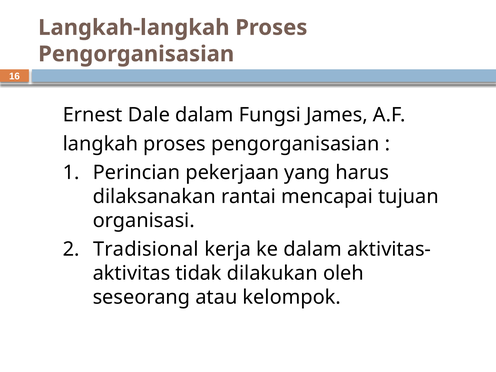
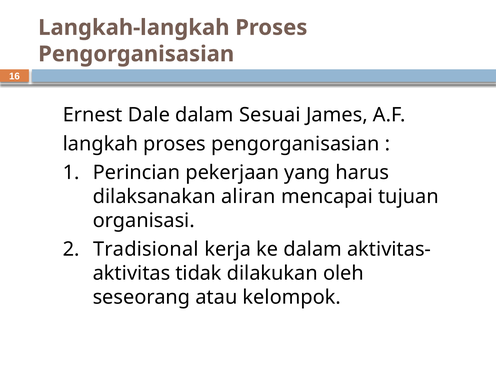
Fungsi: Fungsi -> Sesuai (270, 115)
rantai: rantai -> aliran (248, 197)
